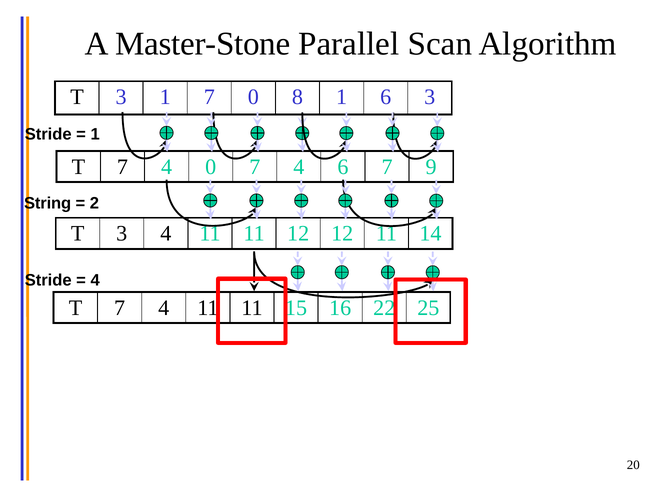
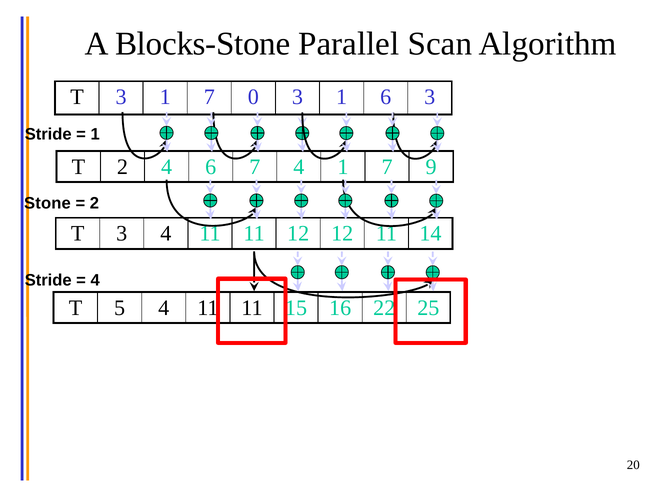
Master-Stone: Master-Stone -> Blocks-Stone (203, 44)
0 8: 8 -> 3 (297, 97)
7: 7 -> 2 (122, 167)
4 0: 0 -> 6 (211, 167)
4 6: 6 -> 1 (343, 167)
String: String -> Stone (47, 203)
7: 7 -> 5 (120, 308)
